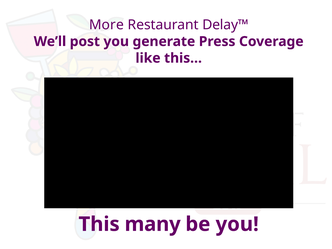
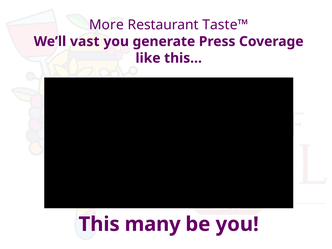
Delay™: Delay™ -> Taste™ (225, 25)
post: post -> vast (85, 41)
